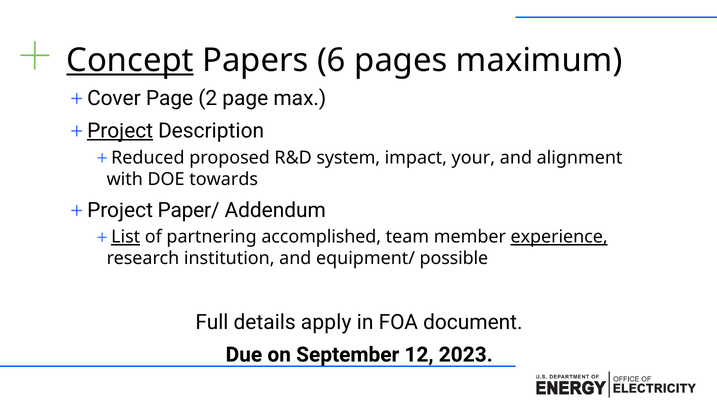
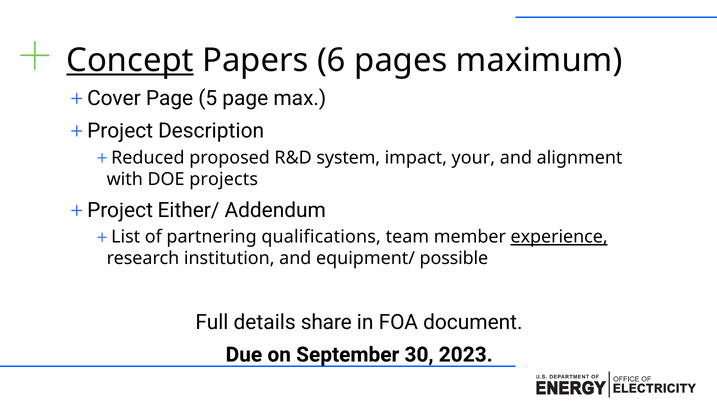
2: 2 -> 5 (208, 98)
Project underline: present -> none (120, 131)
towards: towards -> projects (224, 179)
Paper/: Paper/ -> Either/ (188, 210)
List underline: present -> none (126, 237)
accomplished: accomplished -> qualifications (321, 237)
apply: apply -> share (326, 322)
12: 12 -> 30 (419, 354)
